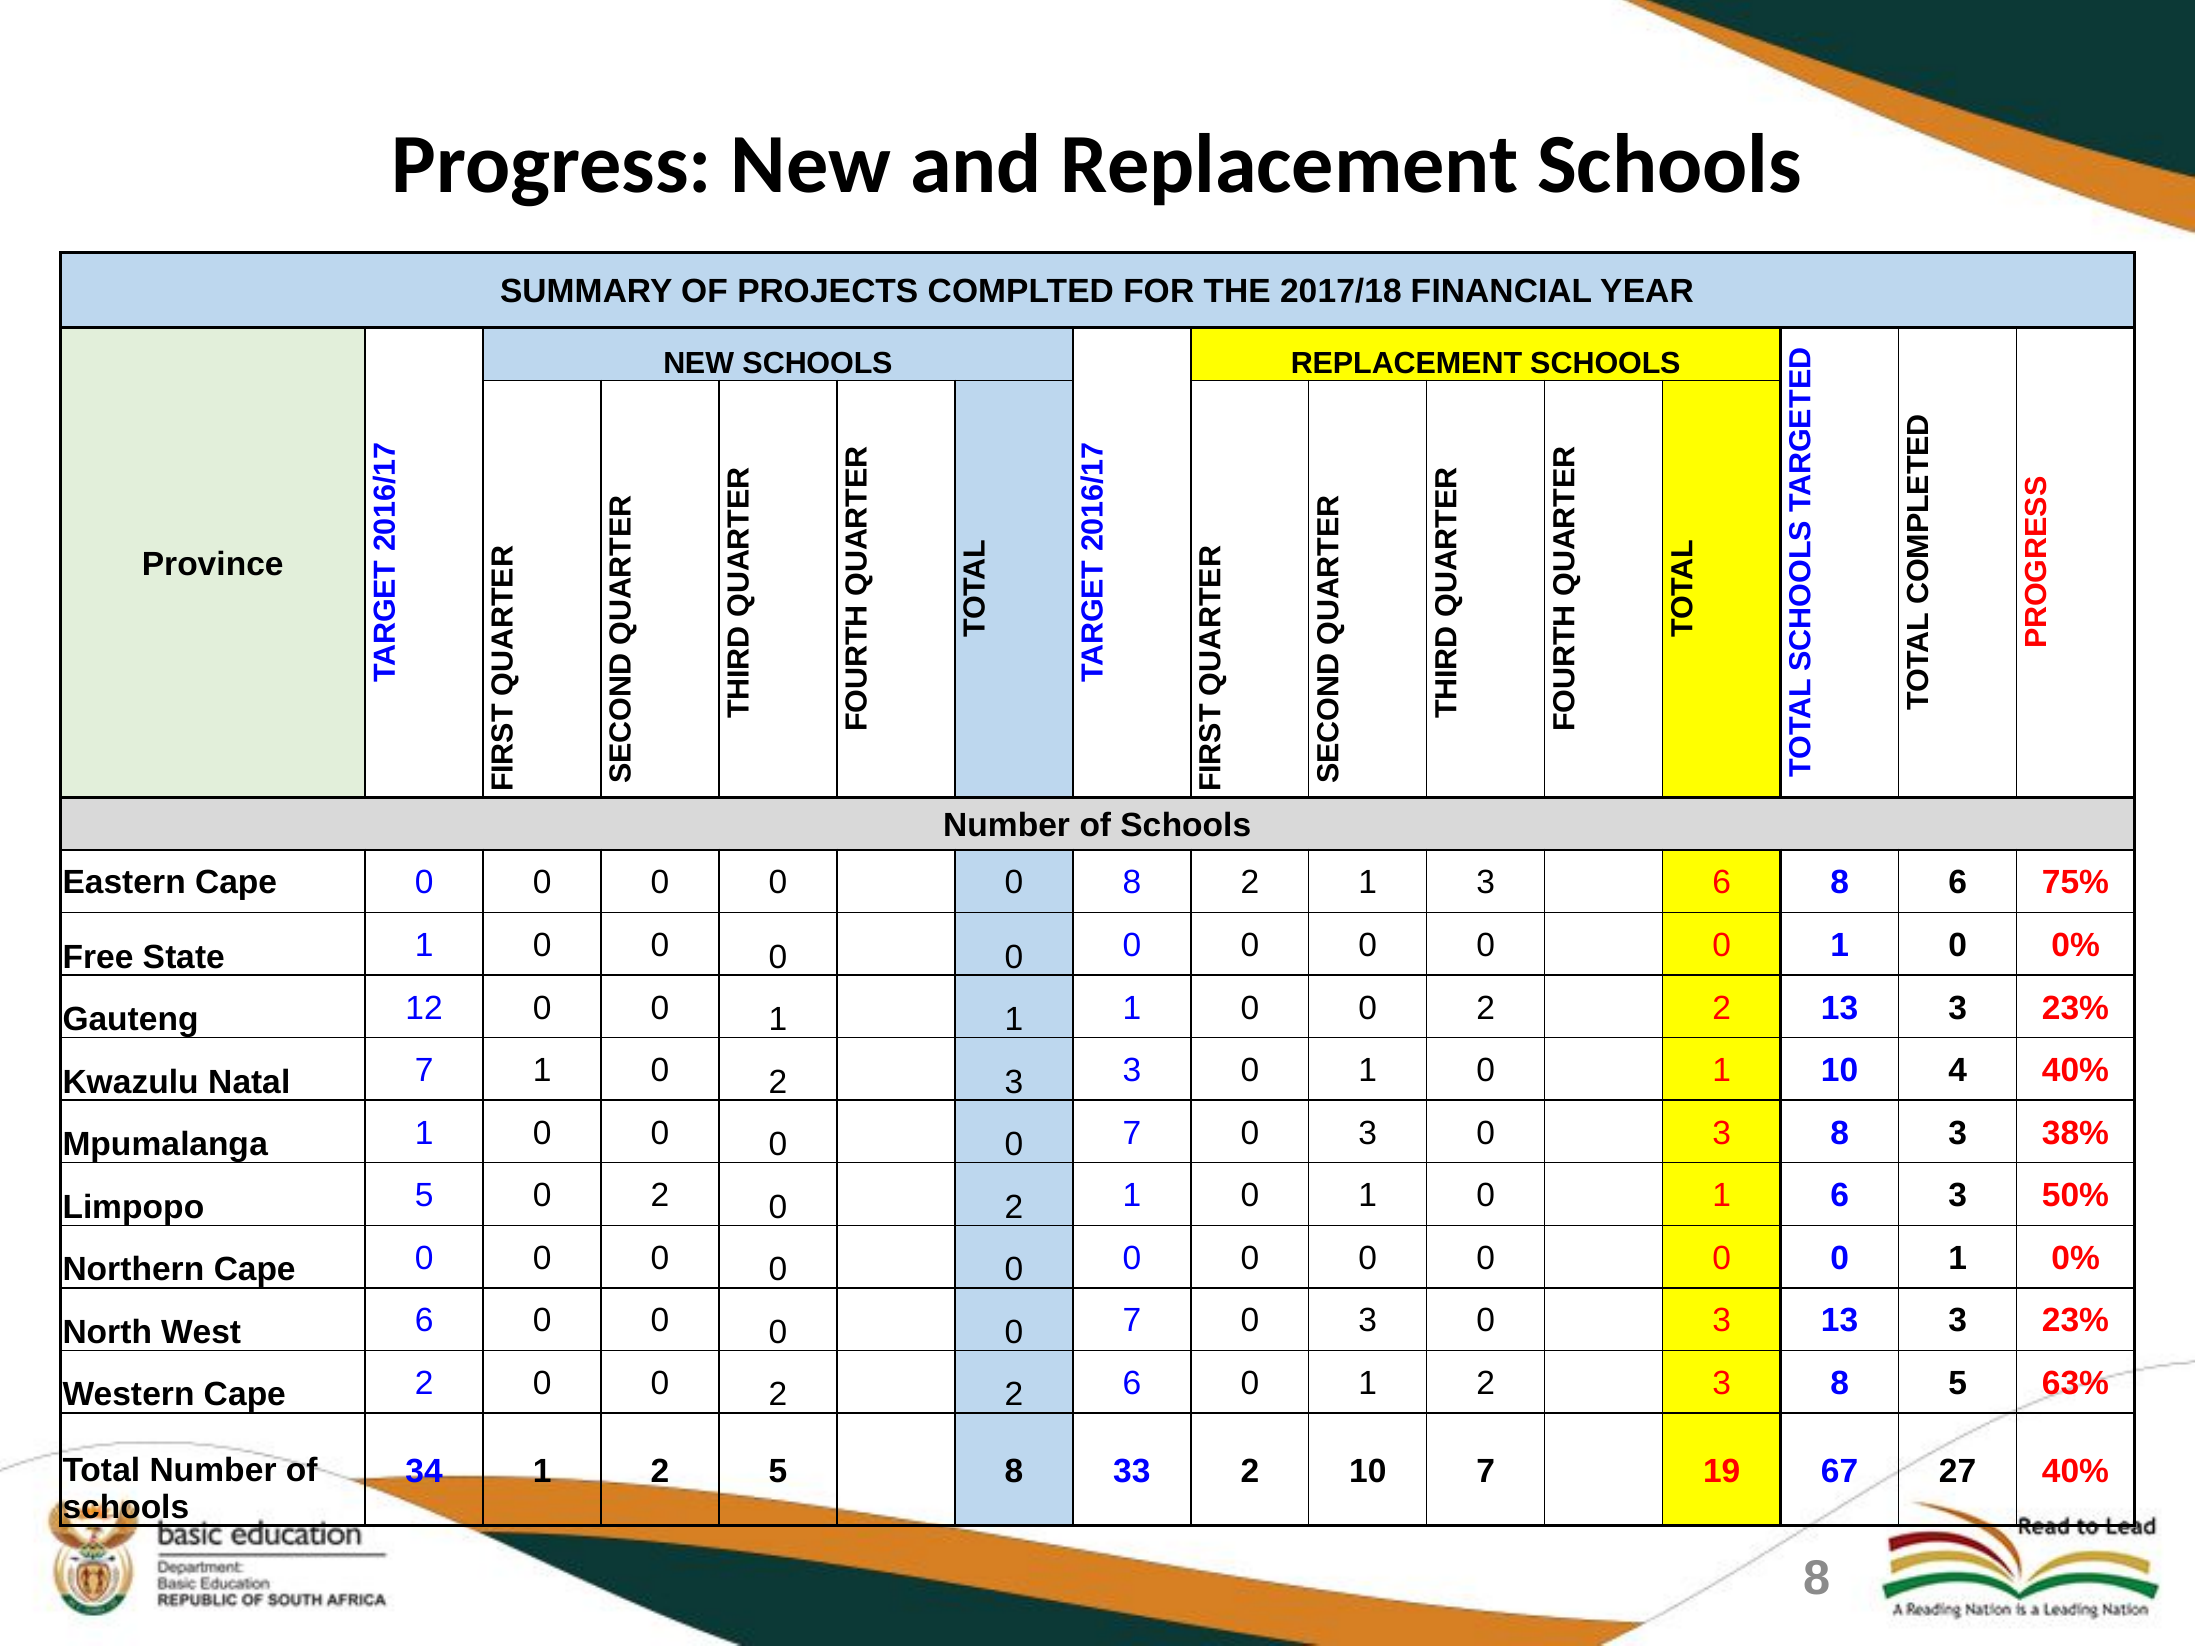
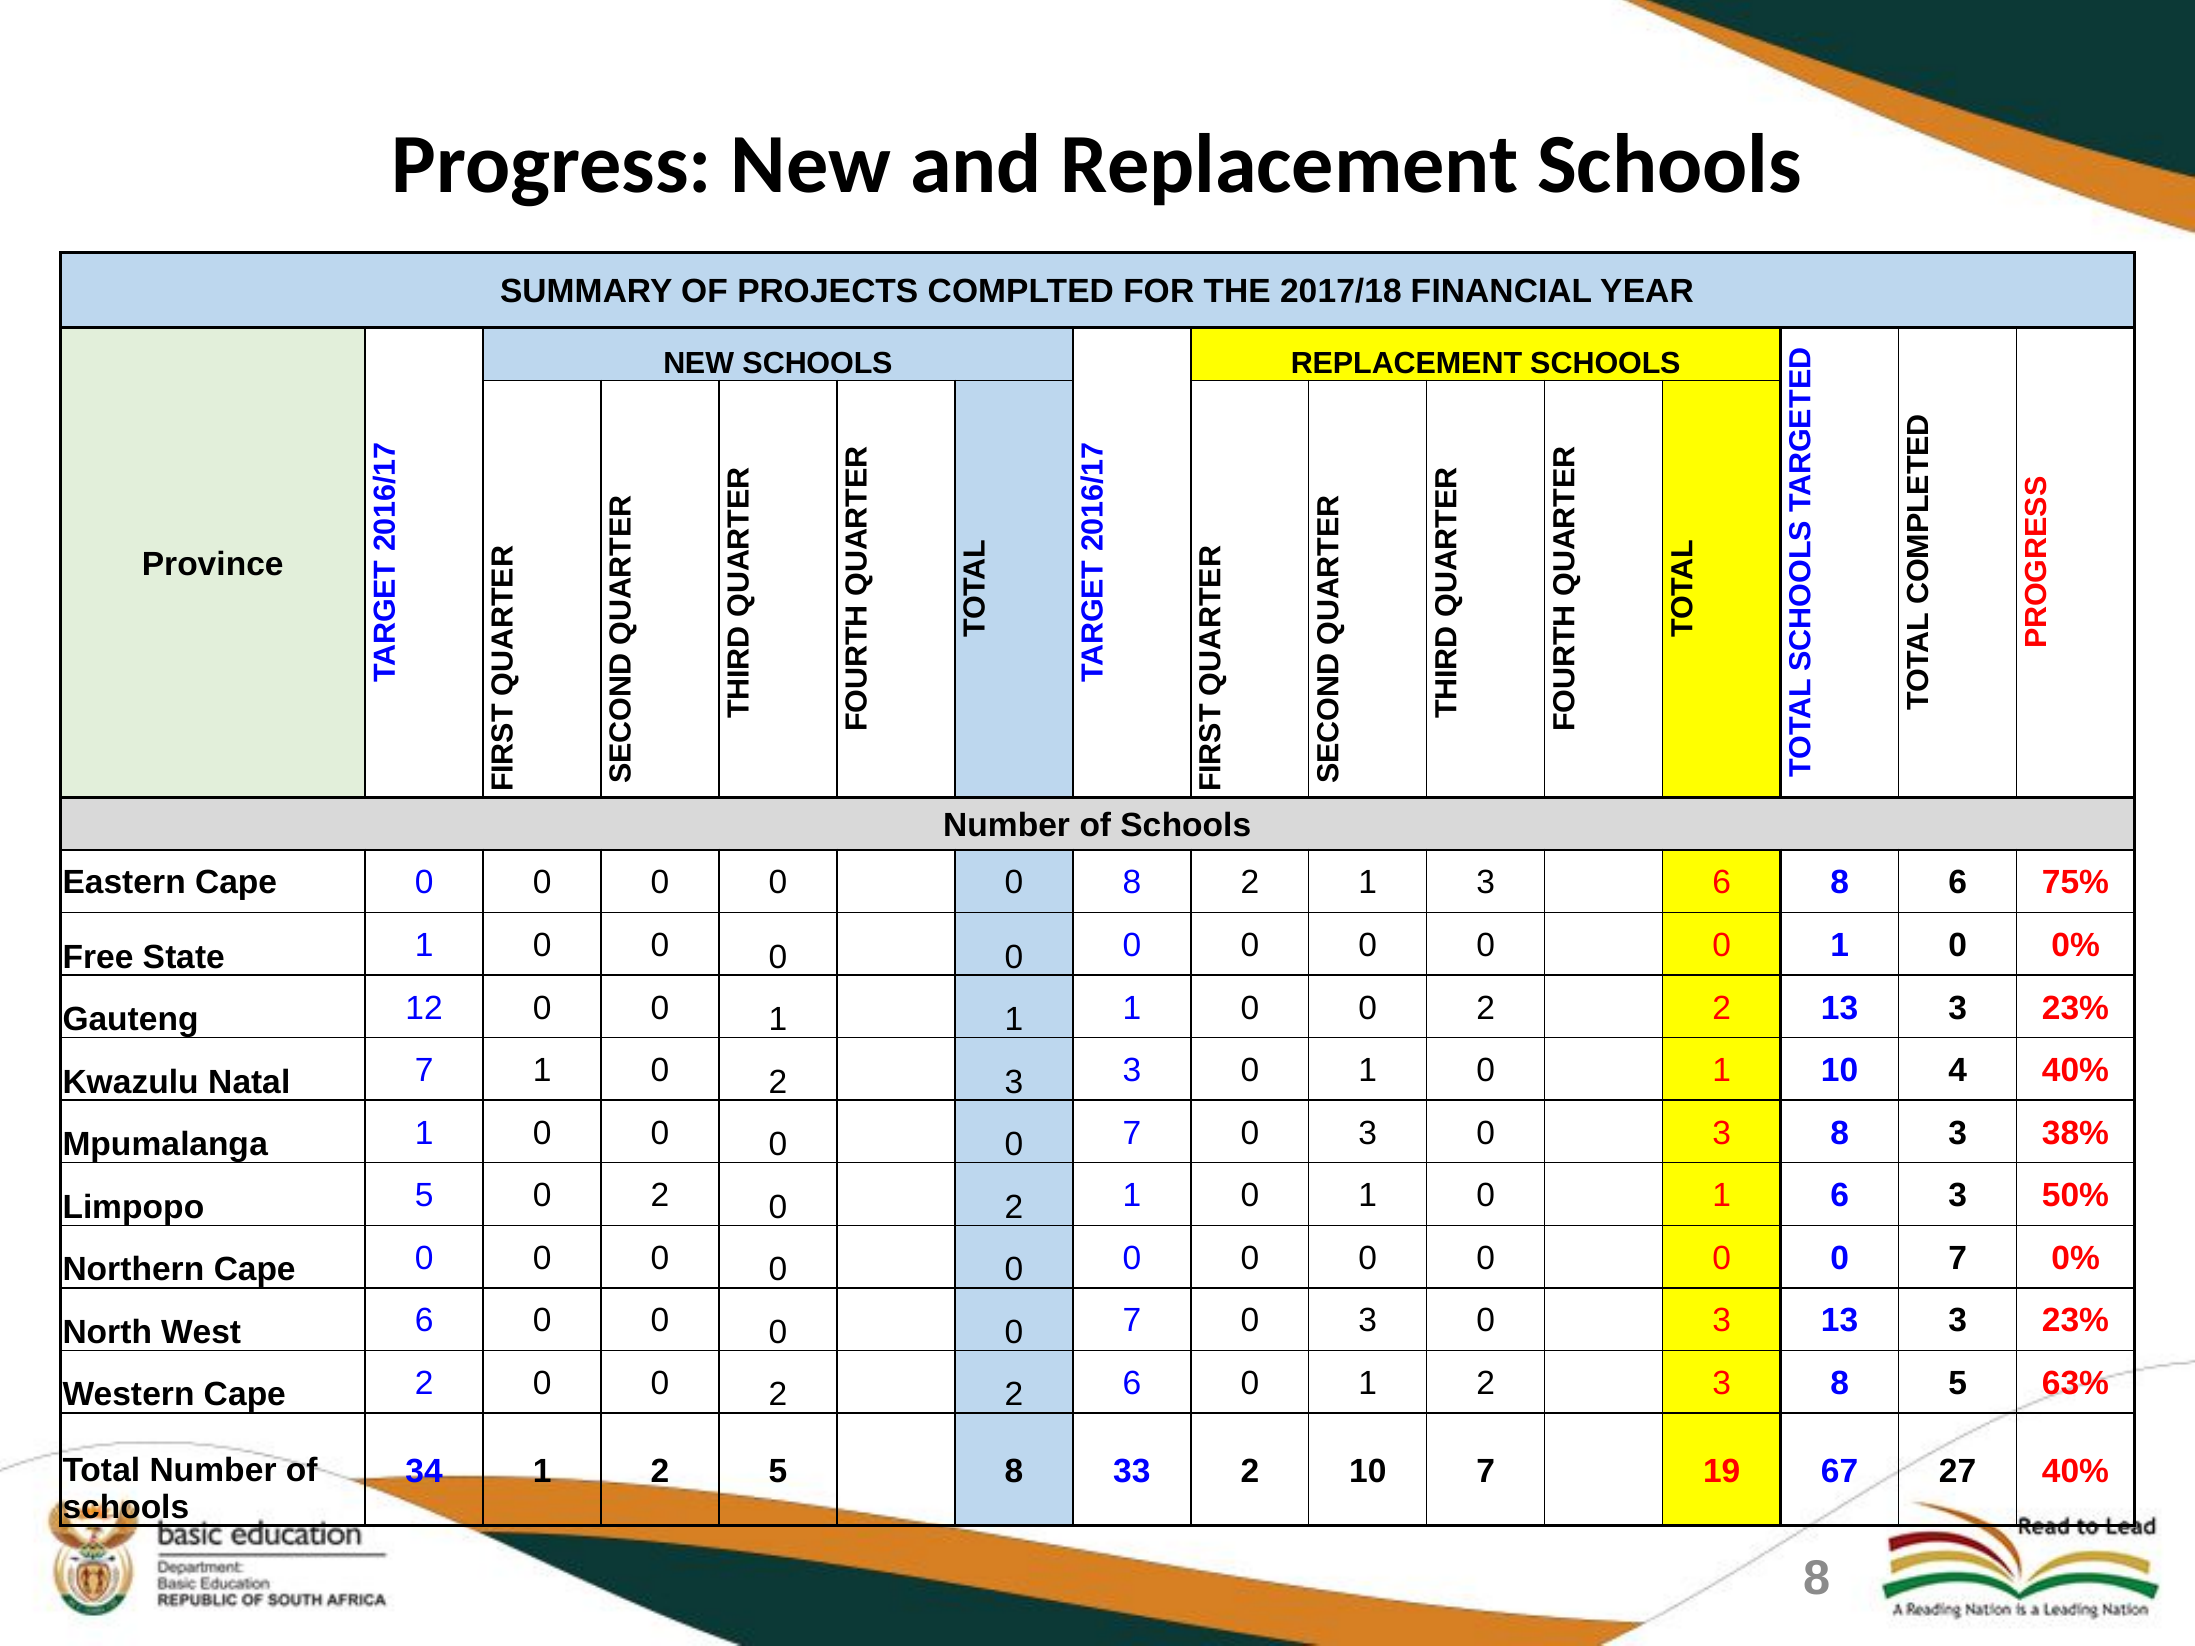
1: 1 -> 7 (1958, 1258)
